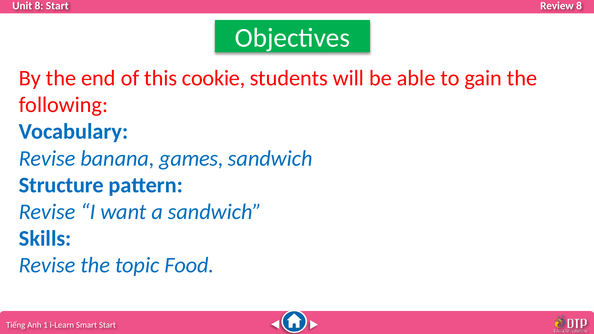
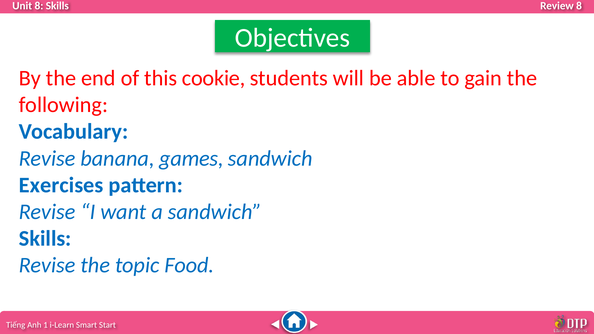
Start: Start -> Skills (57, 6)
Structure: Structure -> Exercises (61, 185)
